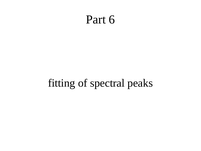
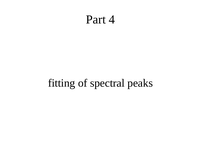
6: 6 -> 4 (112, 19)
